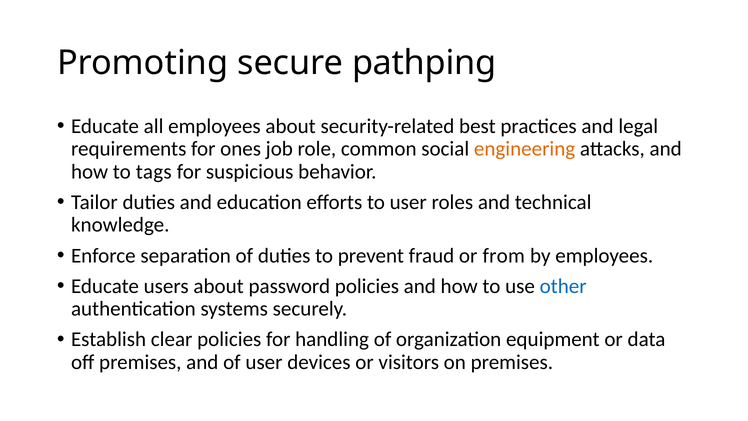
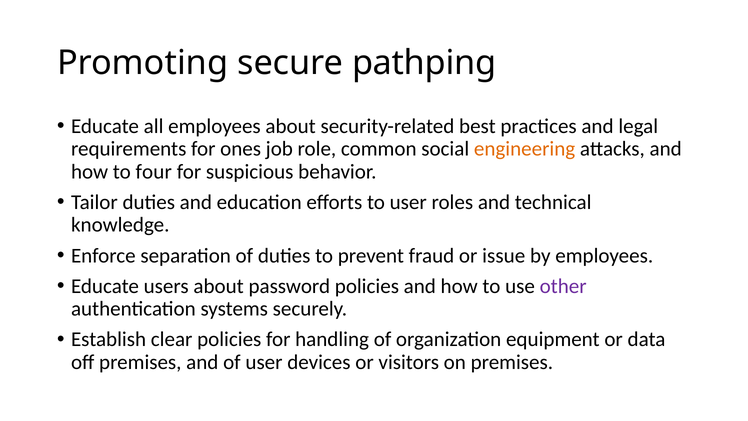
tags: tags -> four (154, 172)
from: from -> issue (504, 255)
other colour: blue -> purple (563, 286)
